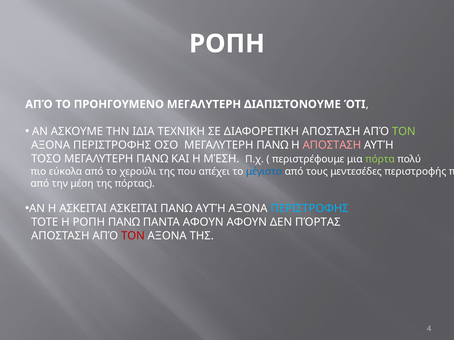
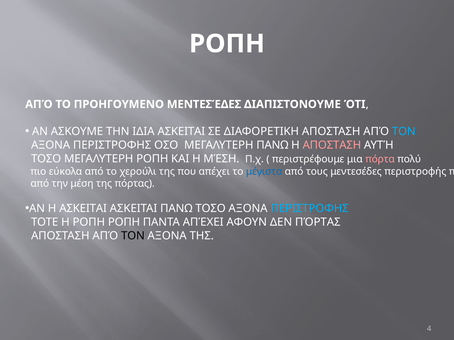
ΠΡΟΗΓΟΥΜΕΝΟ ΜΕΓΑΛΥΤΕΡΗ: ΜΕΓΑΛΥΤΕΡΗ -> ΜΕΝΤΕΣΈΔΕΣ (204, 104)
ΙΔΙΑ ΤΕΧΝΙΚΗ: ΤΕΧΝΙΚΗ -> ΑΣΚΕΙΤΑΙ (181, 132)
ΤΟΝ colour: light green -> light blue (404, 132)
ΤΟΣΟ ΜΕΓΑΛΥΤΕΡΗ ΠΑΝΩ: ΠΑΝΩ -> ΡΟΠΗ (152, 159)
πόρτα colour: light green -> pink (380, 159)
ΠΑΝΩ ΑΥΤΉ: ΑΥΤΉ -> ΤΟΣΟ (211, 209)
ΡΟΠΗ ΠΑΝΩ: ΠΑΝΩ -> ΡΟΠΗ (124, 222)
ΠΑΝΤΑ ΑΦΟΥΝ: ΑΦΟΥΝ -> ΑΠΈΧΕΙ (203, 222)
ΤΟΝ colour: red -> black (133, 236)
